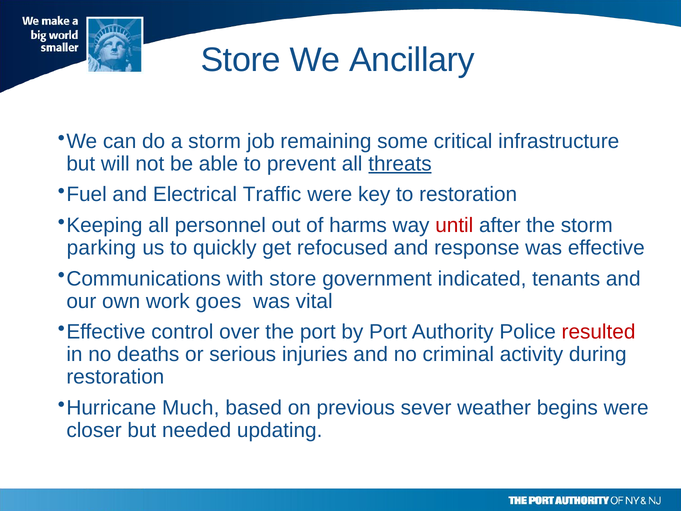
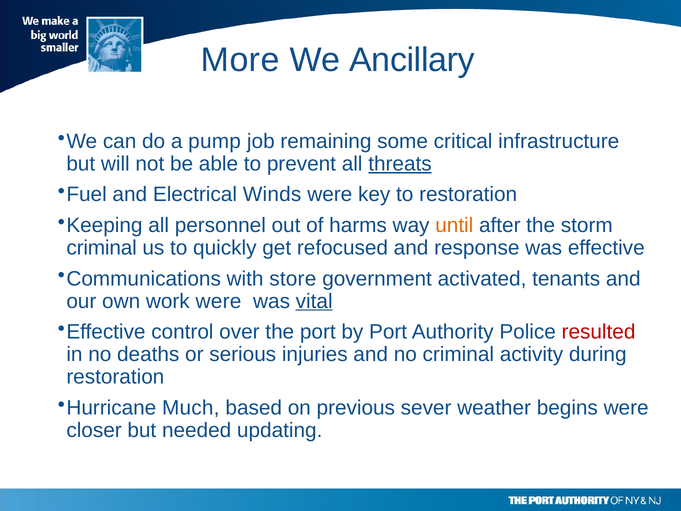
Store: Store -> More (240, 60)
a storm: storm -> pump (215, 141)
Traffic: Traffic -> Winds (272, 195)
until colour: red -> orange (454, 225)
parking: parking -> criminal (102, 248)
indicated: indicated -> activated (482, 279)
work goes: goes -> were (218, 301)
vital underline: none -> present (314, 301)
